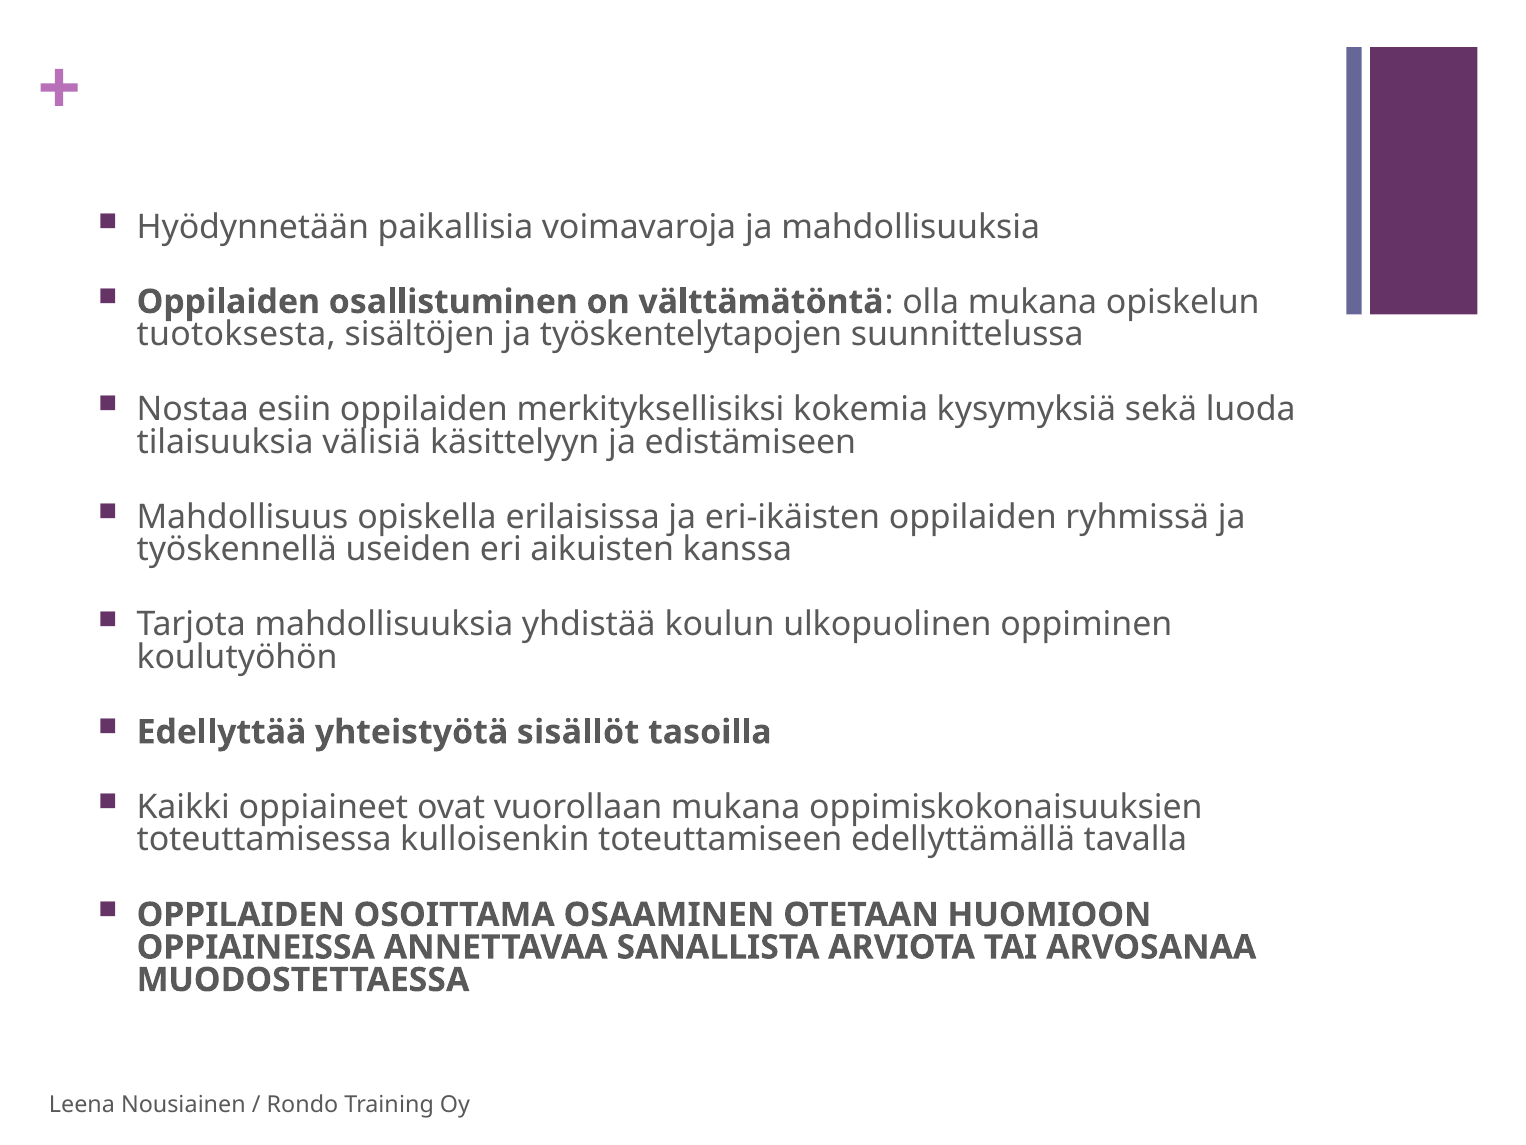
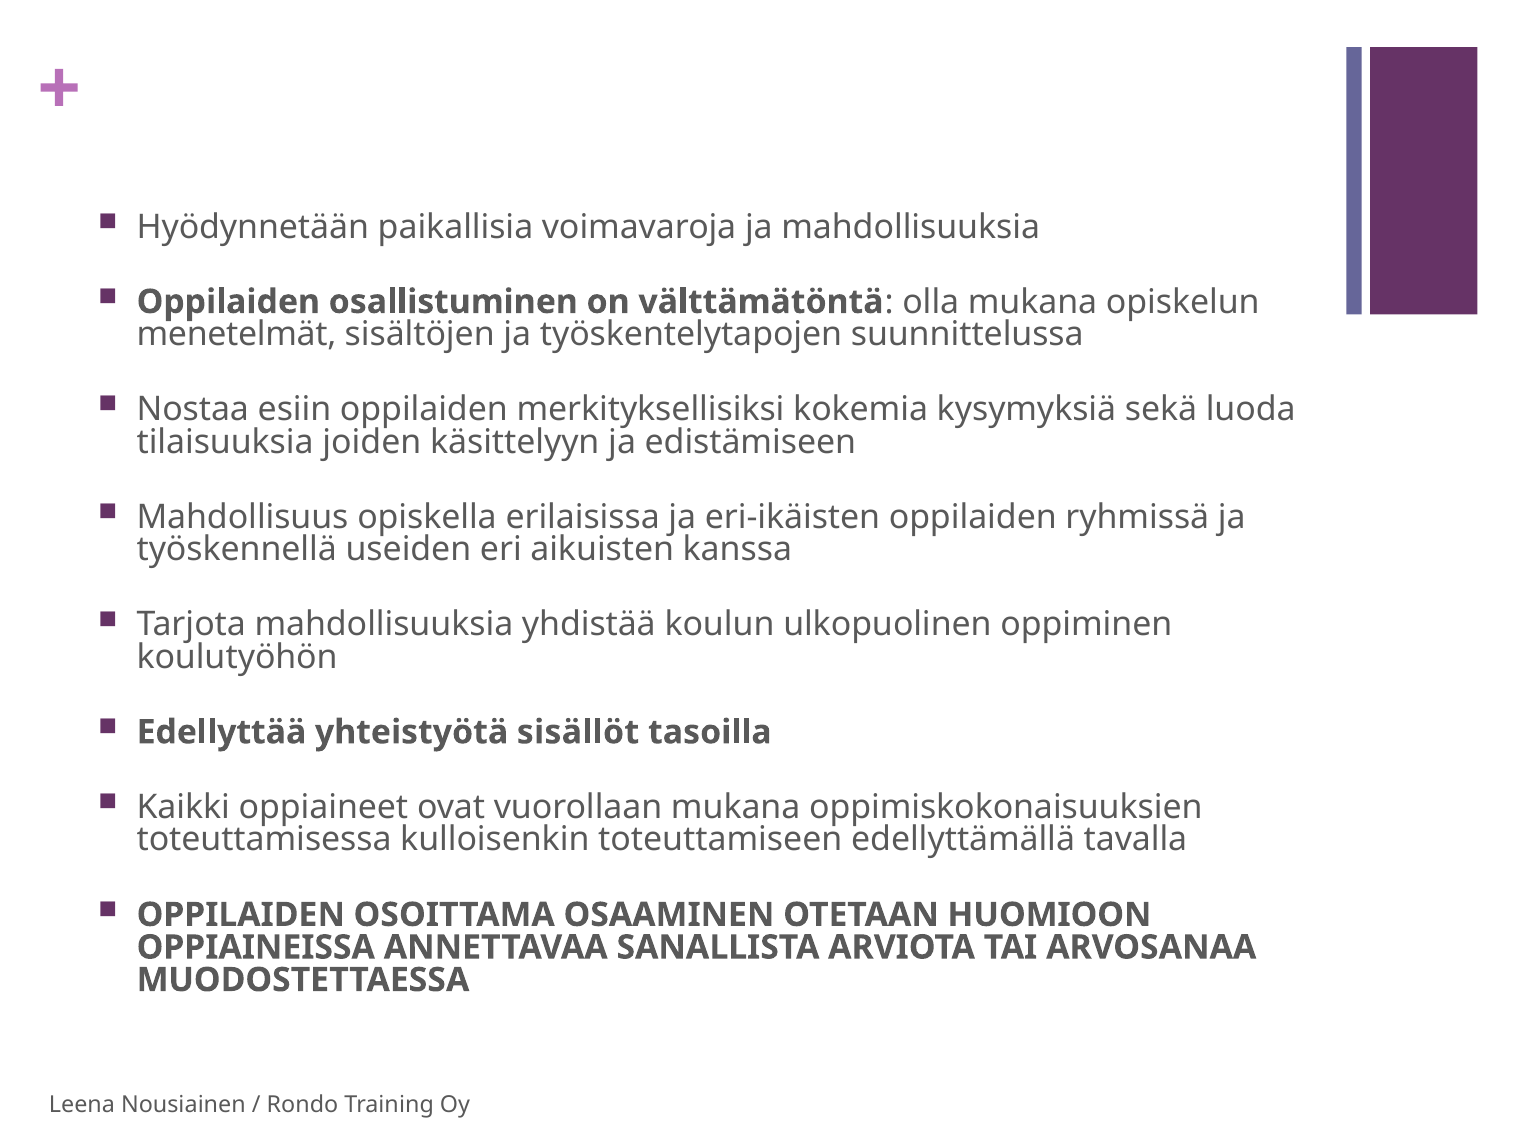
tuotoksesta: tuotoksesta -> menetelmät (236, 334)
välisiä: välisiä -> joiden (372, 442)
